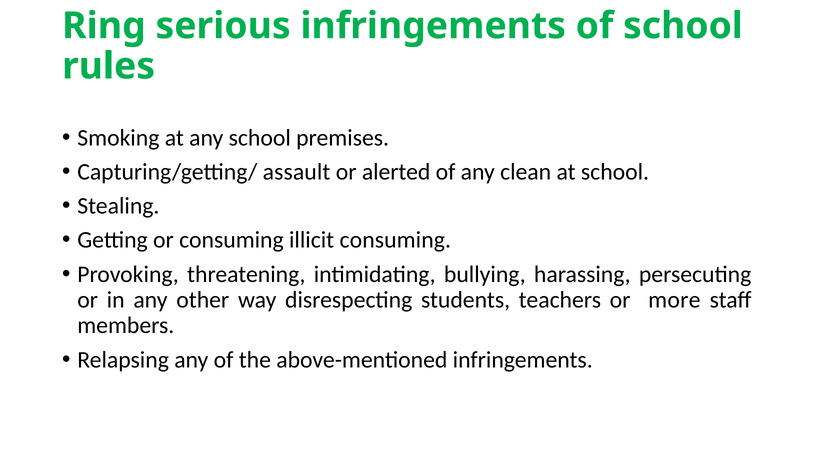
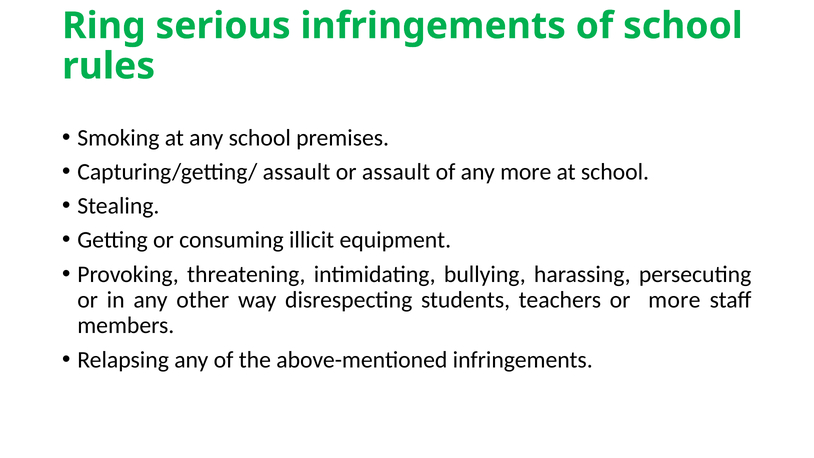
or alerted: alerted -> assault (396, 172)
any clean: clean -> more (526, 172)
illicit consuming: consuming -> equipment (395, 240)
